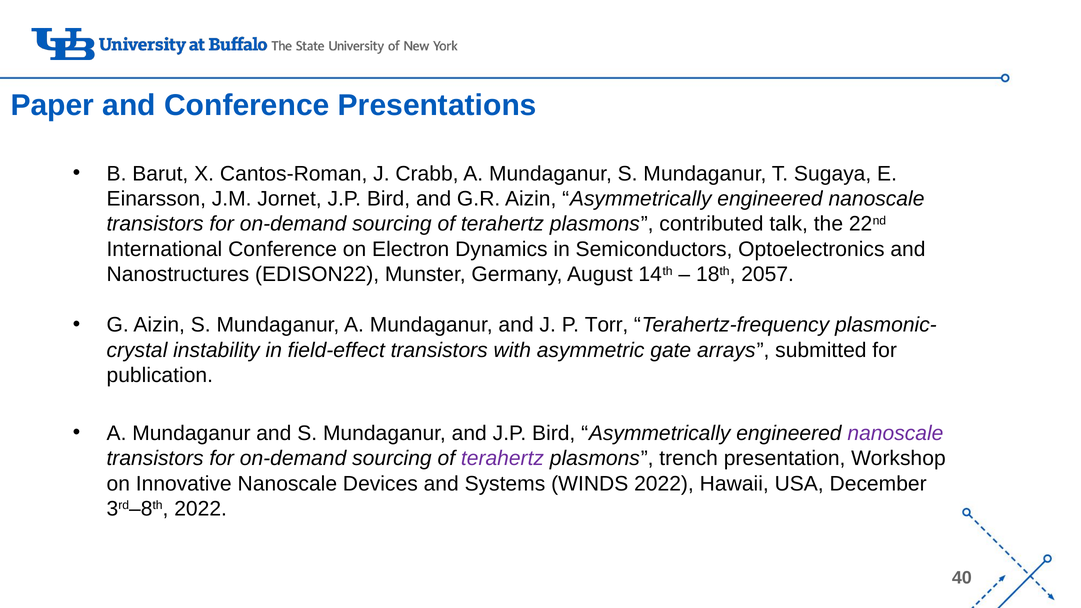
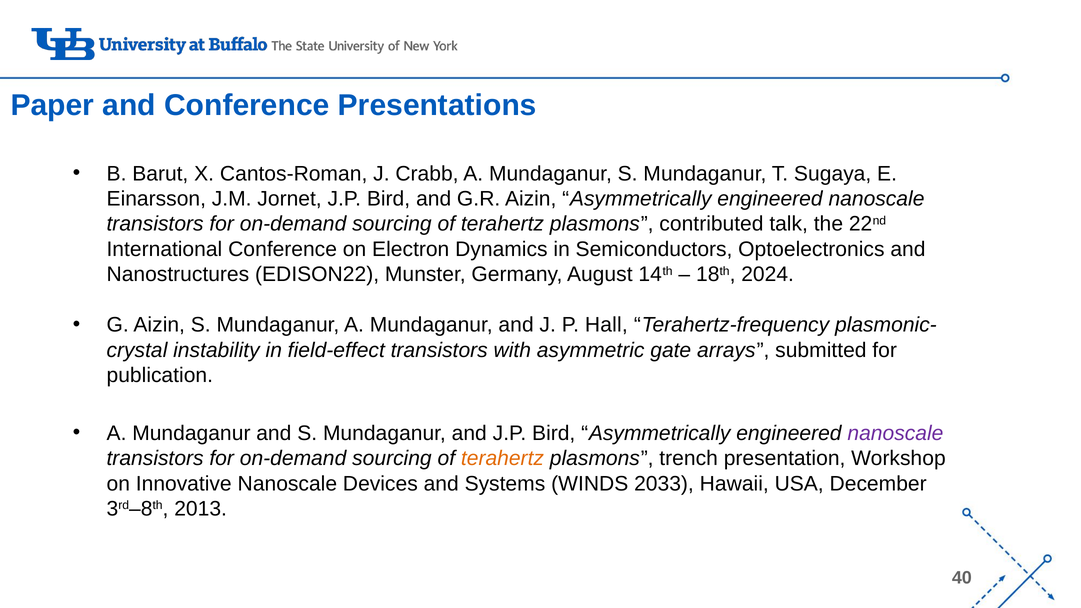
2057: 2057 -> 2024 (768, 275)
Torr: Torr -> Hall (606, 325)
terahertz colour: purple -> orange (502, 458)
WINDS 2022: 2022 -> 2033 (664, 484)
3rd–8th 2022: 2022 -> 2013 (201, 509)
